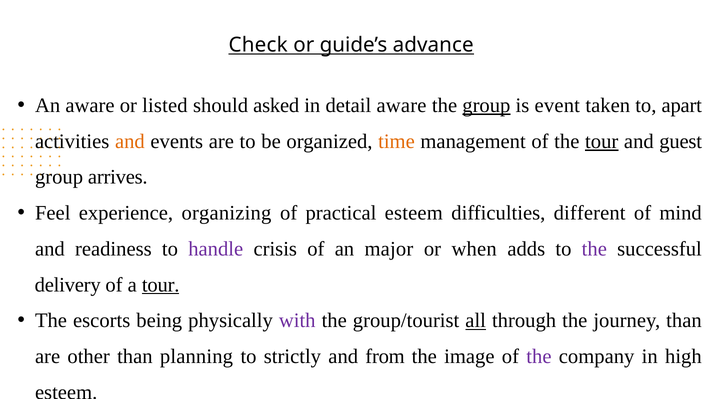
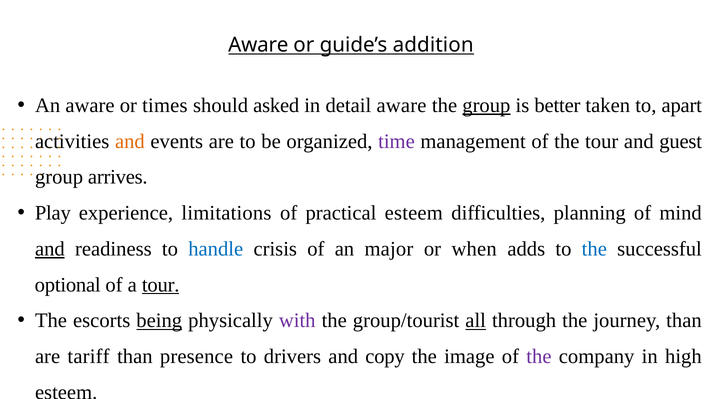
Check: Check -> Aware (258, 45)
advance: advance -> addition (433, 45)
listed: listed -> times (165, 105)
event: event -> better (557, 105)
time colour: orange -> purple (396, 141)
tour underline: present -> none (602, 141)
Feel: Feel -> Play (53, 213)
organizing: organizing -> limitations (226, 213)
different: different -> planning (590, 213)
and underline: none -> present (50, 249)
handle colour: purple -> blue (216, 249)
the colour: purple -> blue (594, 249)
delivery: delivery -> optional (68, 285)
being underline: none -> present (159, 320)
other: other -> tariff (89, 356)
planning: planning -> presence (196, 356)
strictly: strictly -> drivers (292, 356)
from: from -> copy (385, 356)
